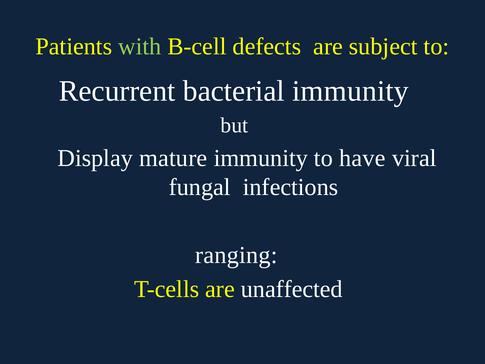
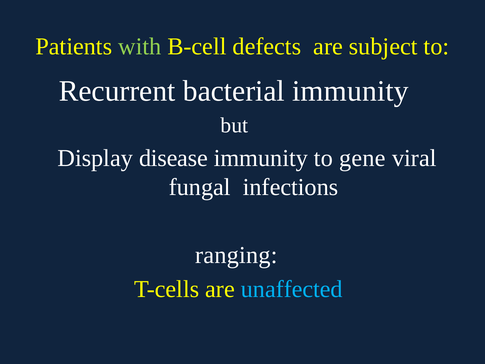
mature: mature -> disease (173, 158)
have: have -> gene (362, 158)
unaffected colour: white -> light blue (292, 289)
